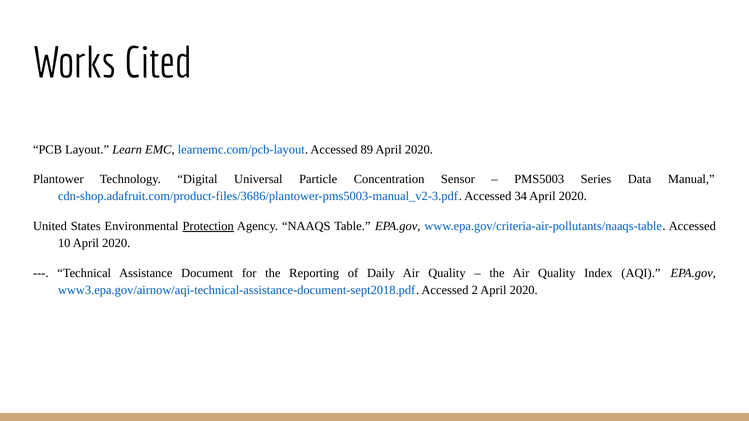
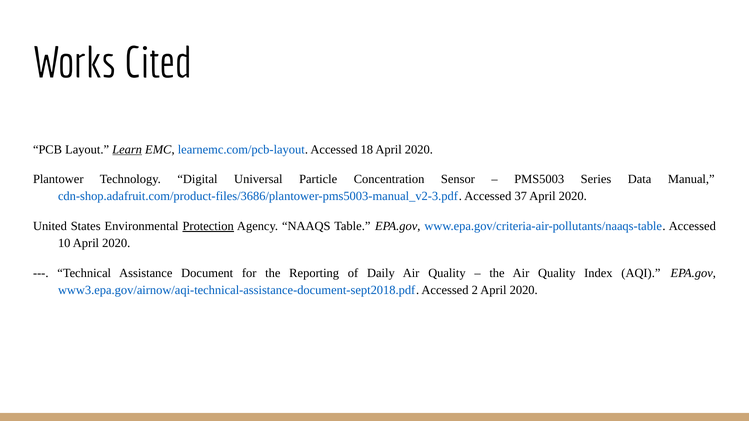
Learn underline: none -> present (127, 150)
89: 89 -> 18 (367, 150)
34: 34 -> 37 (521, 197)
